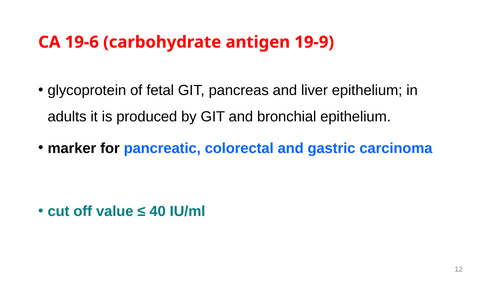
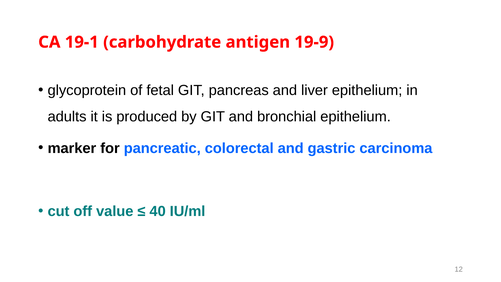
19-6: 19-6 -> 19-1 (82, 42)
